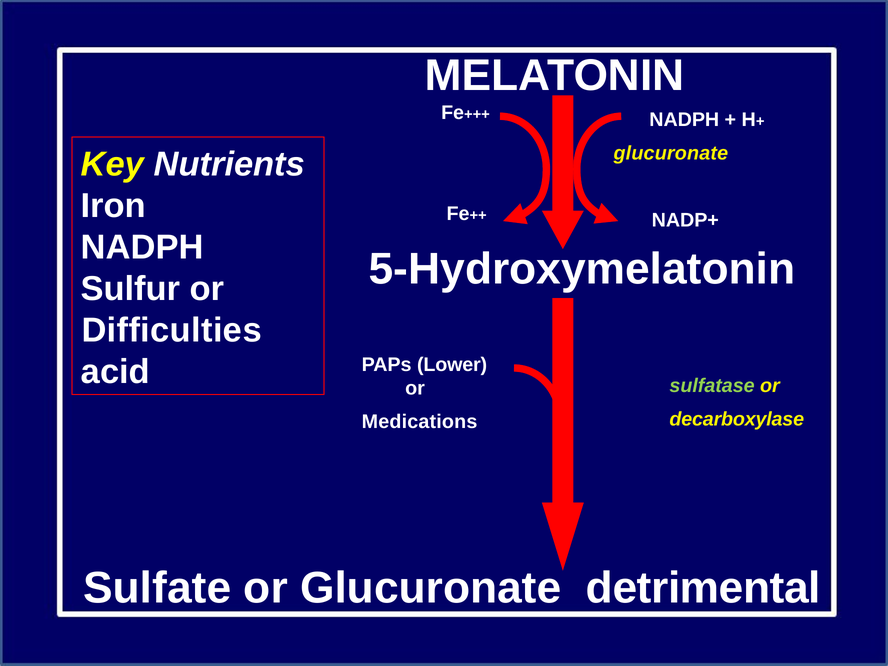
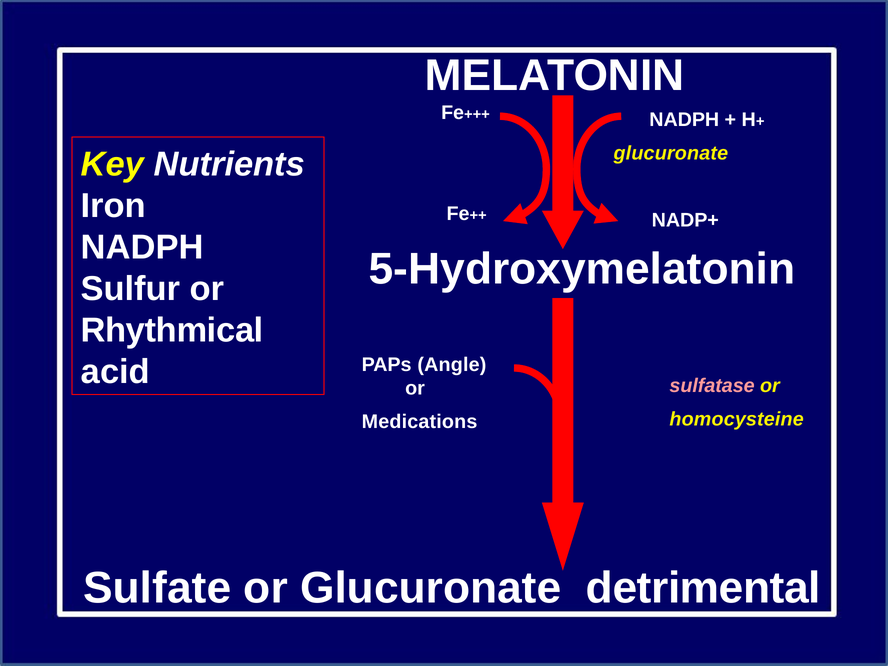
Difficulties: Difficulties -> Rhythmical (172, 330)
Lower: Lower -> Angle (452, 365)
sulfatase colour: light green -> pink (712, 386)
decarboxylase: decarboxylase -> homocysteine (737, 419)
